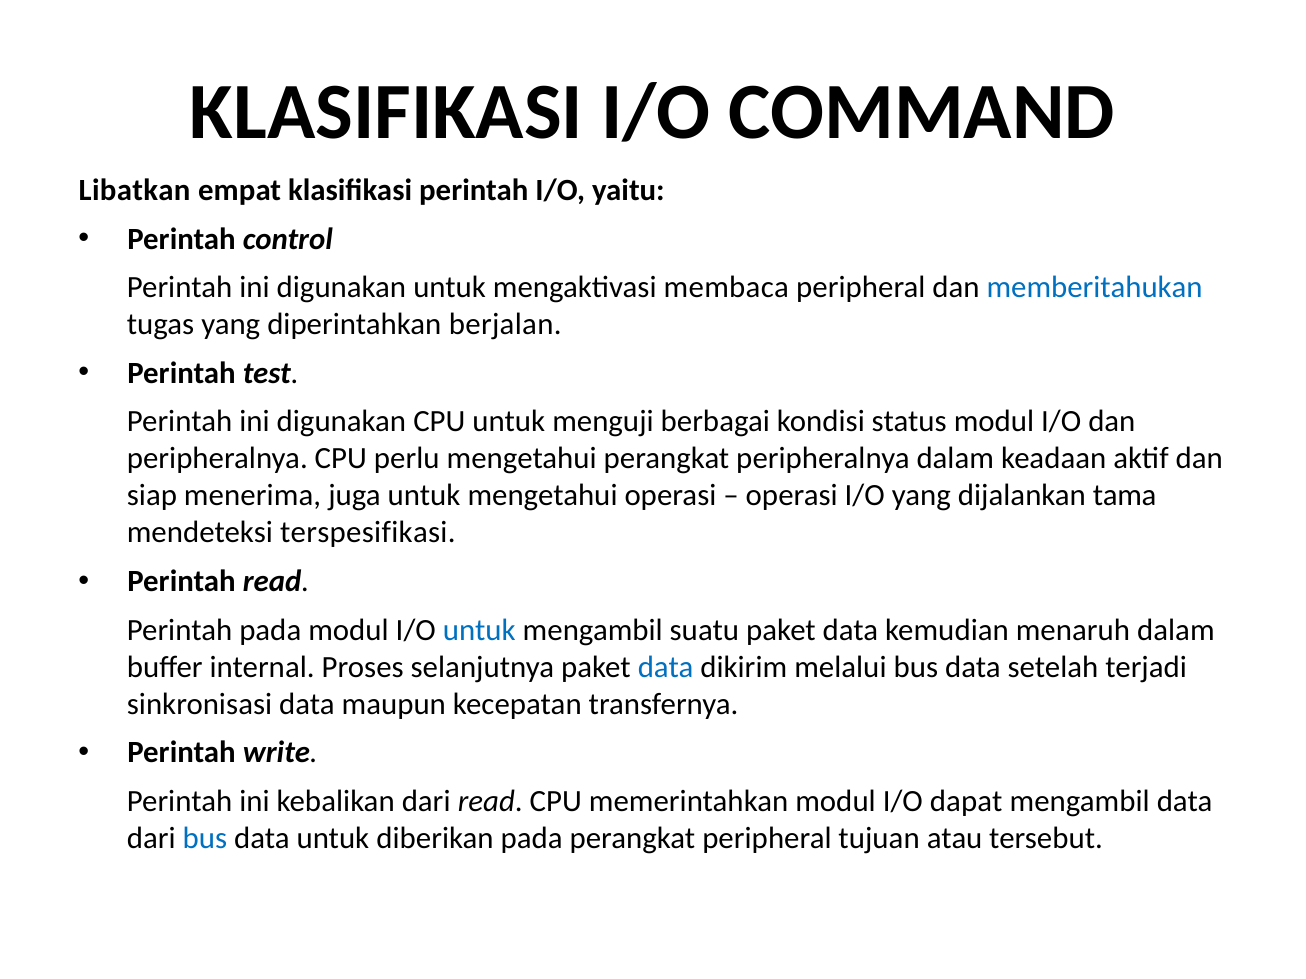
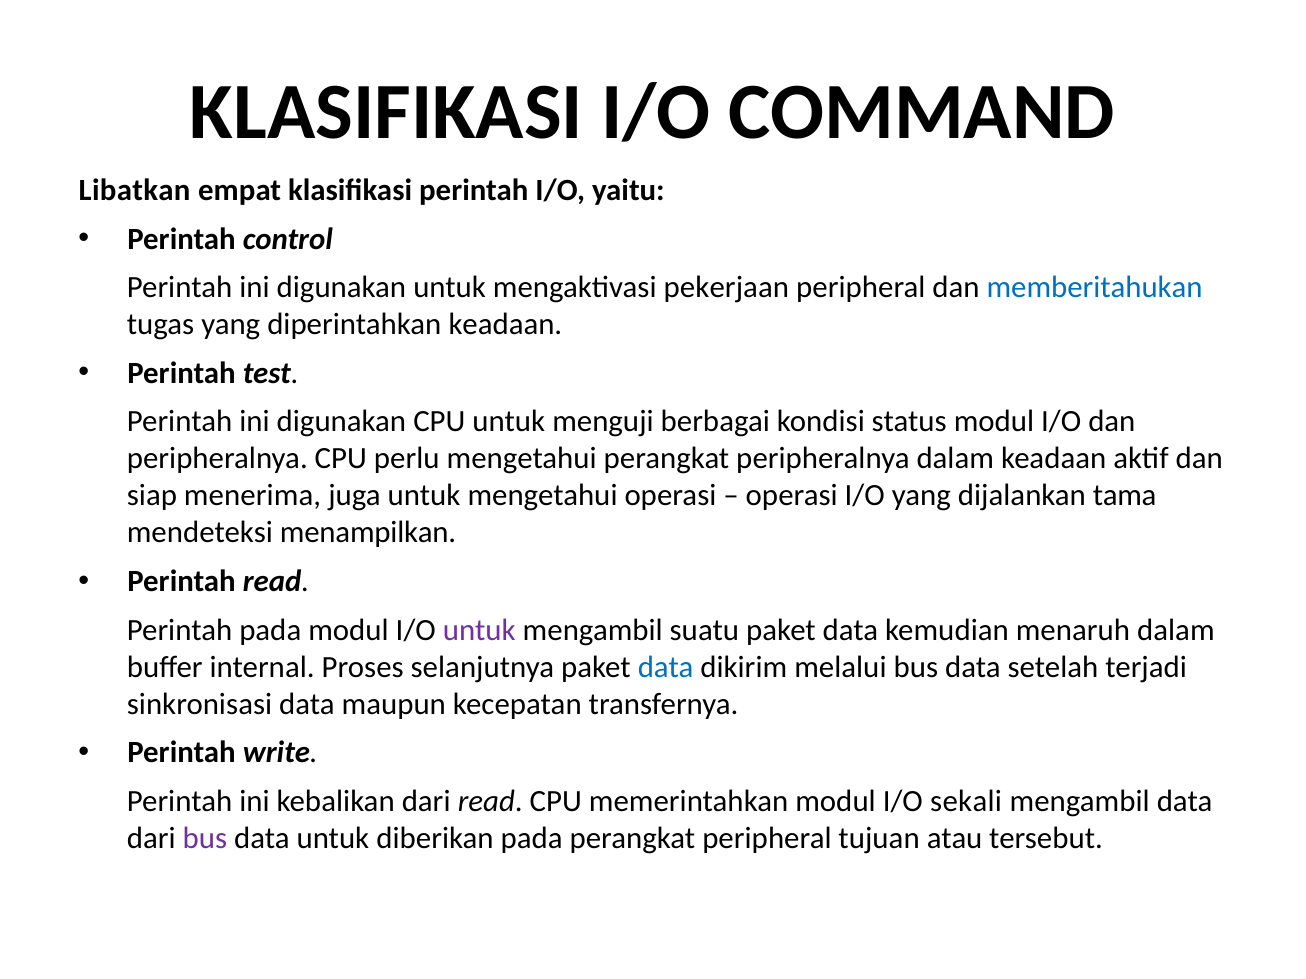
membaca: membaca -> pekerjaan (726, 288)
diperintahkan berjalan: berjalan -> keadaan (505, 325)
terspesifikasi: terspesifikasi -> menampilkan (368, 533)
untuk colour: blue -> purple (479, 630)
dapat: dapat -> sekali (966, 802)
bus colour: blue -> purple (205, 839)
